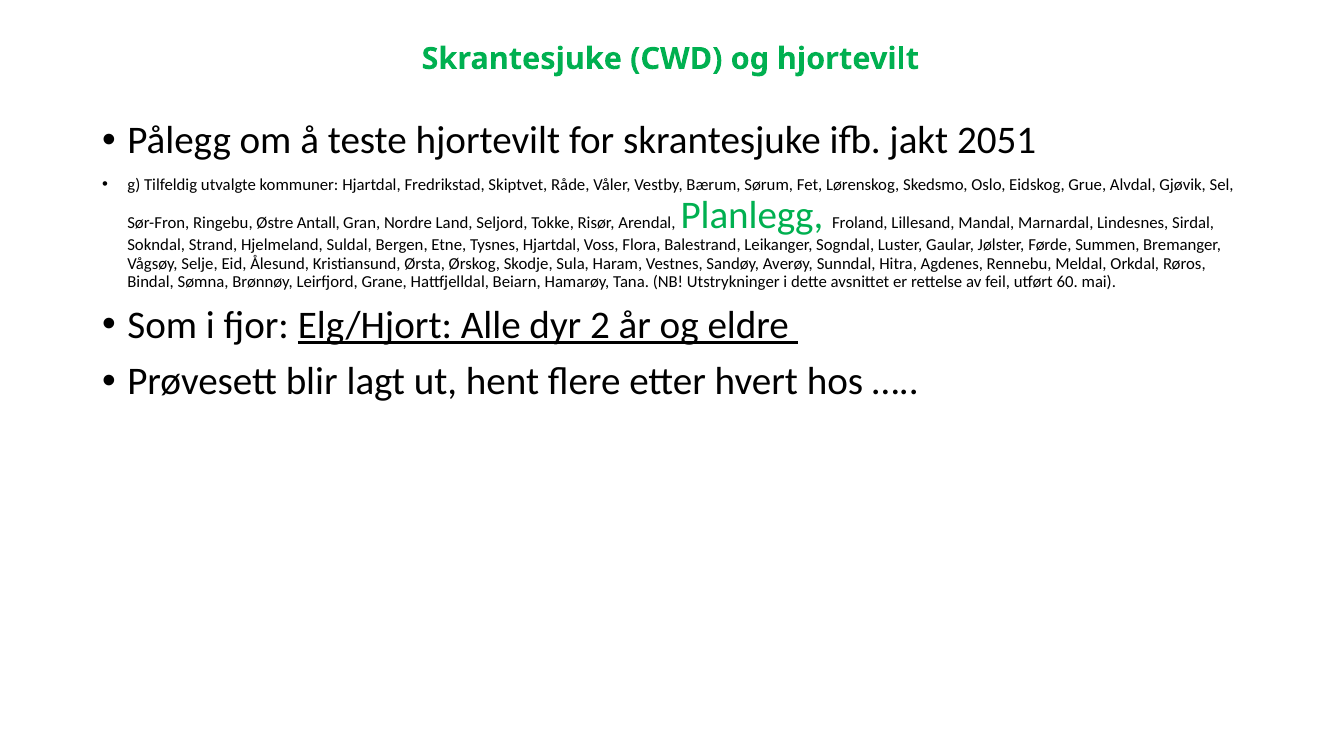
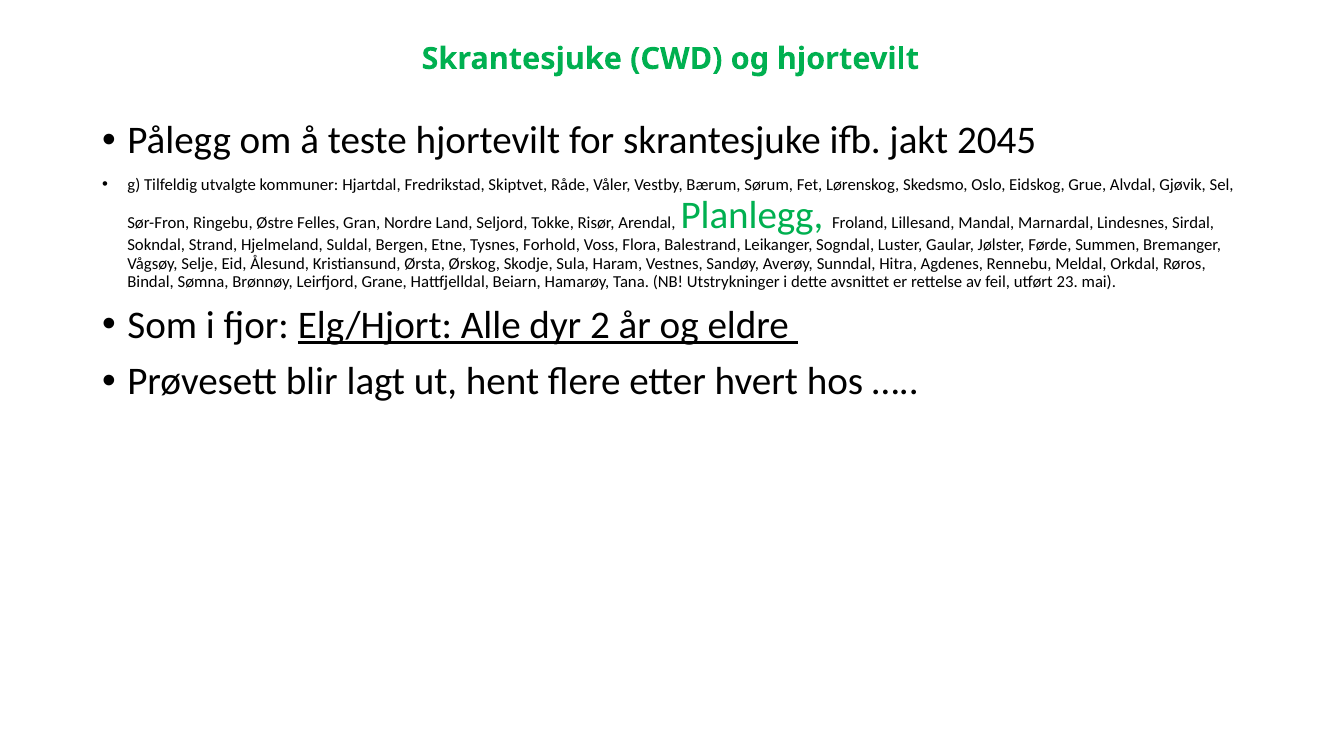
2051: 2051 -> 2045 (997, 141)
Antall: Antall -> Felles (318, 223)
Tysnes Hjartdal: Hjartdal -> Forhold (552, 246)
60: 60 -> 23 (1067, 282)
